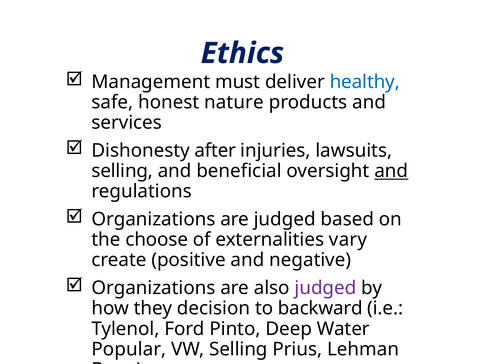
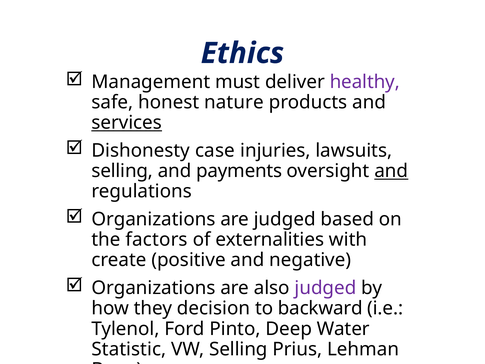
healthy colour: blue -> purple (365, 82)
services underline: none -> present (127, 123)
after: after -> case (215, 150)
beneficial: beneficial -> payments (239, 171)
choose: choose -> factors (157, 240)
vary: vary -> with (348, 240)
Popular: Popular -> Statistic (129, 349)
